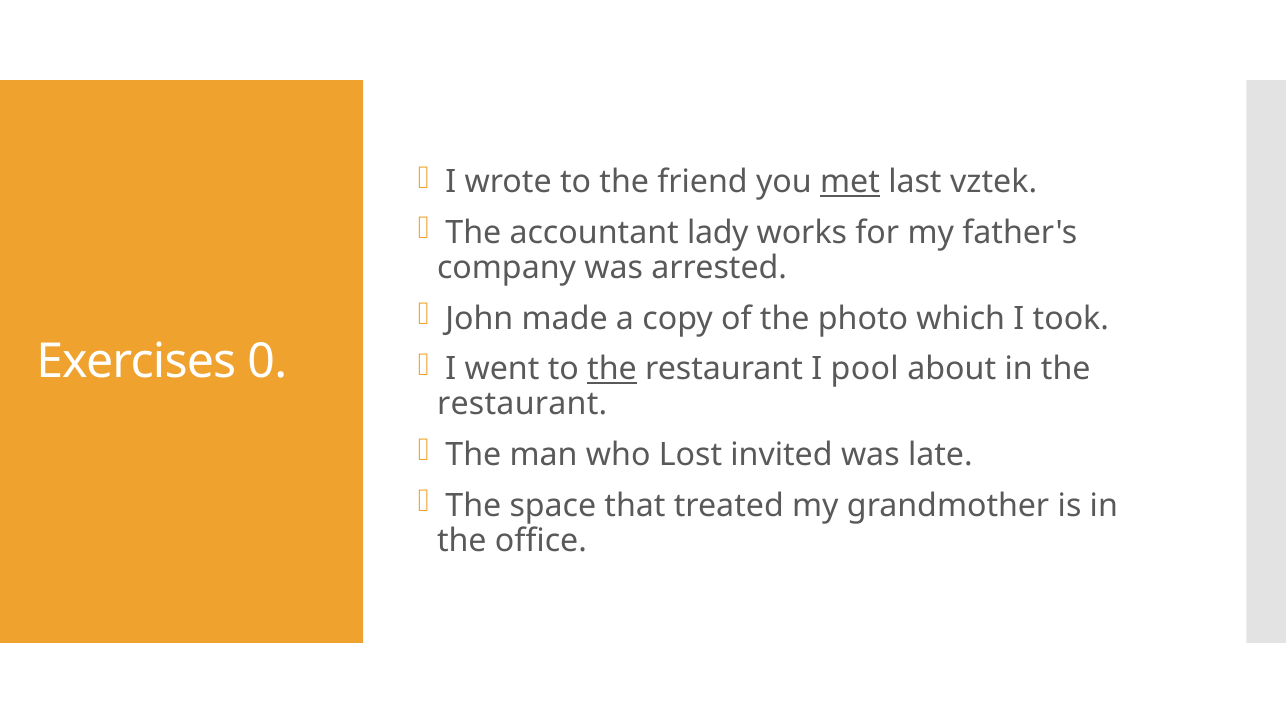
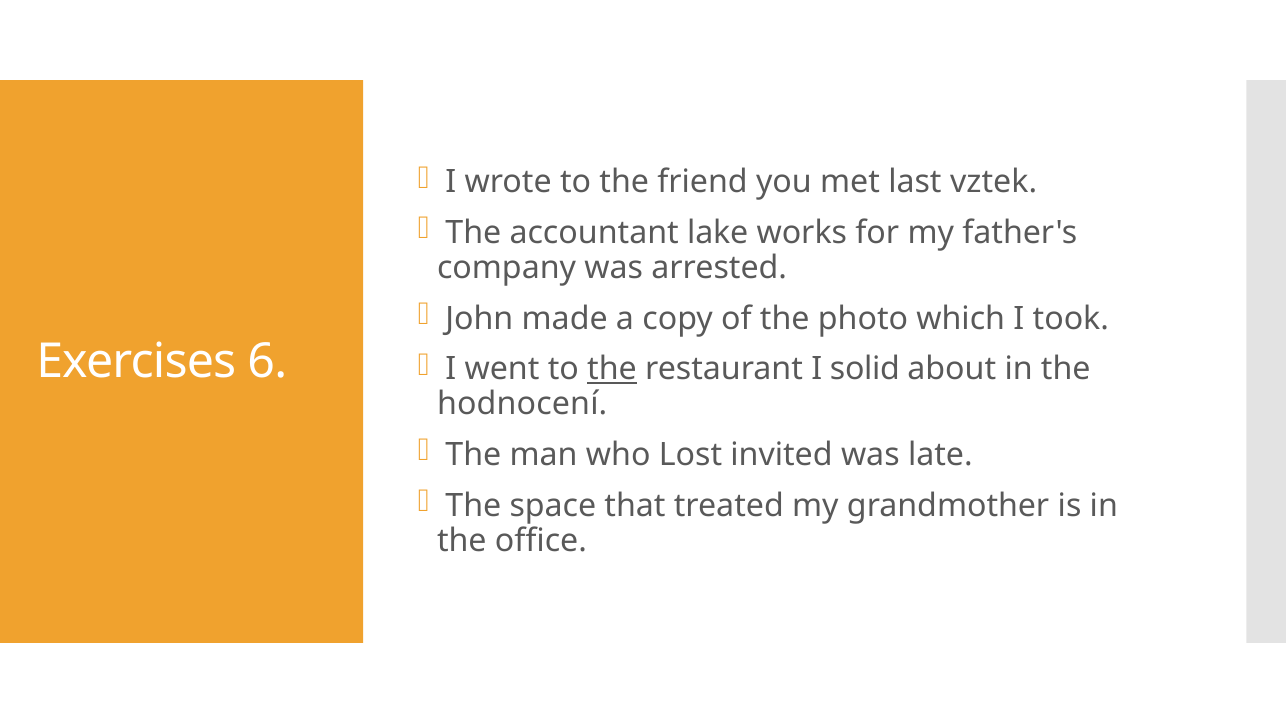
met underline: present -> none (850, 182)
lady: lady -> lake (718, 233)
0: 0 -> 6 (267, 361)
pool: pool -> solid (865, 369)
restaurant: restaurant -> hodnocení (522, 404)
